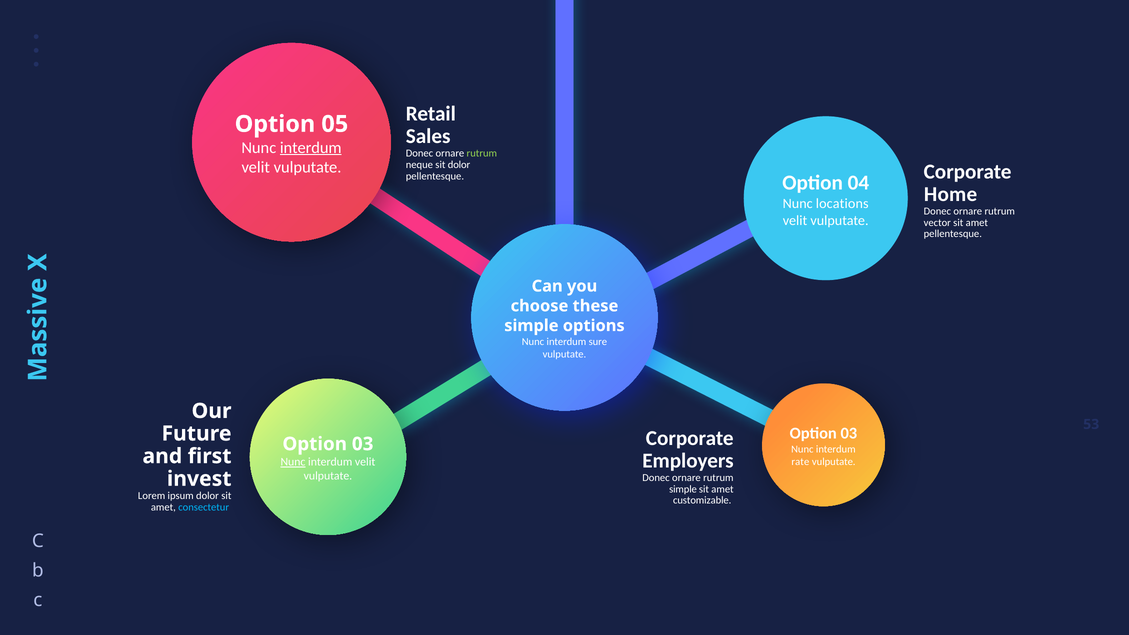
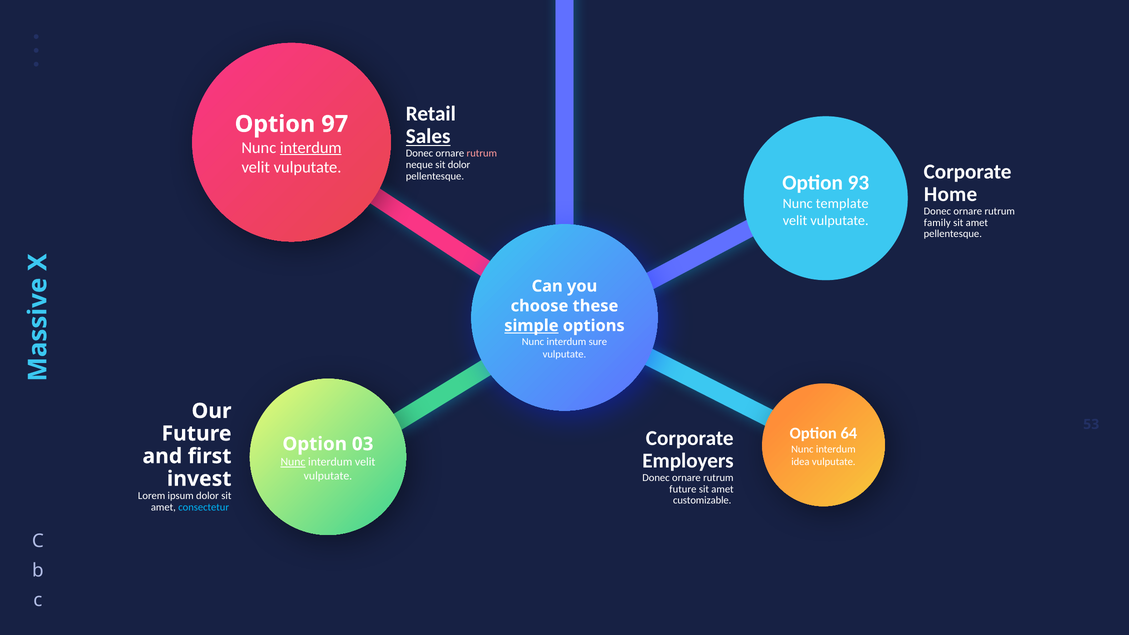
05: 05 -> 97 (335, 124)
Sales underline: none -> present (428, 136)
rutrum colour: light green -> pink (482, 153)
04: 04 -> 93 (858, 183)
locations: locations -> template (842, 203)
vector: vector -> family (937, 223)
simple underline: none -> present (531, 326)
03: 03 -> 64 (849, 433)
rate: rate -> idea (800, 462)
simple: simple -> future (683, 489)
